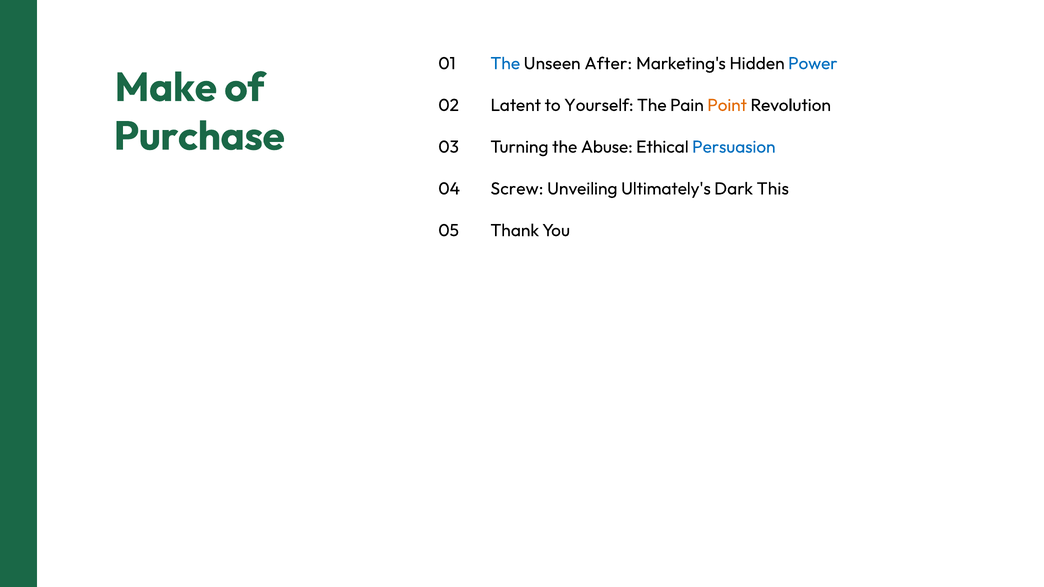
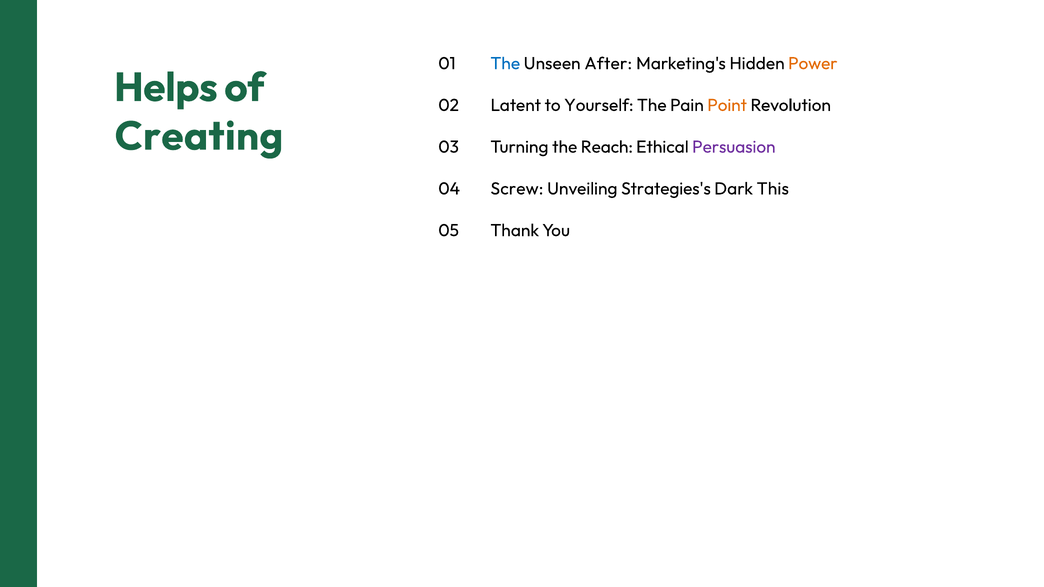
Power colour: blue -> orange (813, 63)
Make: Make -> Helps (166, 88)
Purchase: Purchase -> Creating (199, 136)
Abuse: Abuse -> Reach (607, 147)
Persuasion colour: blue -> purple (734, 147)
Ultimately's: Ultimately's -> Strategies's (666, 189)
